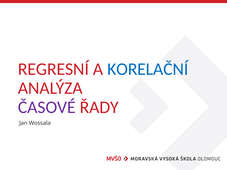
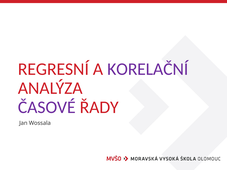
KORELAČNÍ colour: blue -> purple (148, 69)
